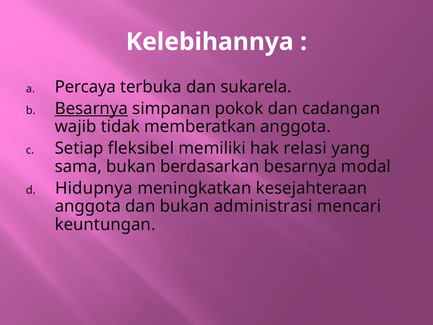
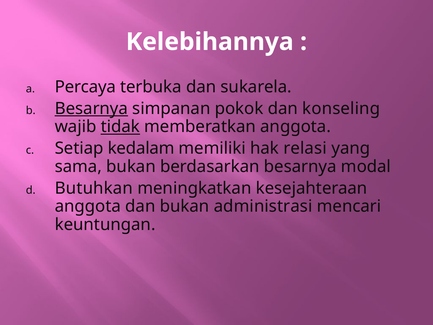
cadangan: cadangan -> konseling (341, 108)
tidak underline: none -> present (120, 127)
fleksibel: fleksibel -> kedalam (141, 148)
Hidupnya: Hidupnya -> Butuhkan (94, 188)
